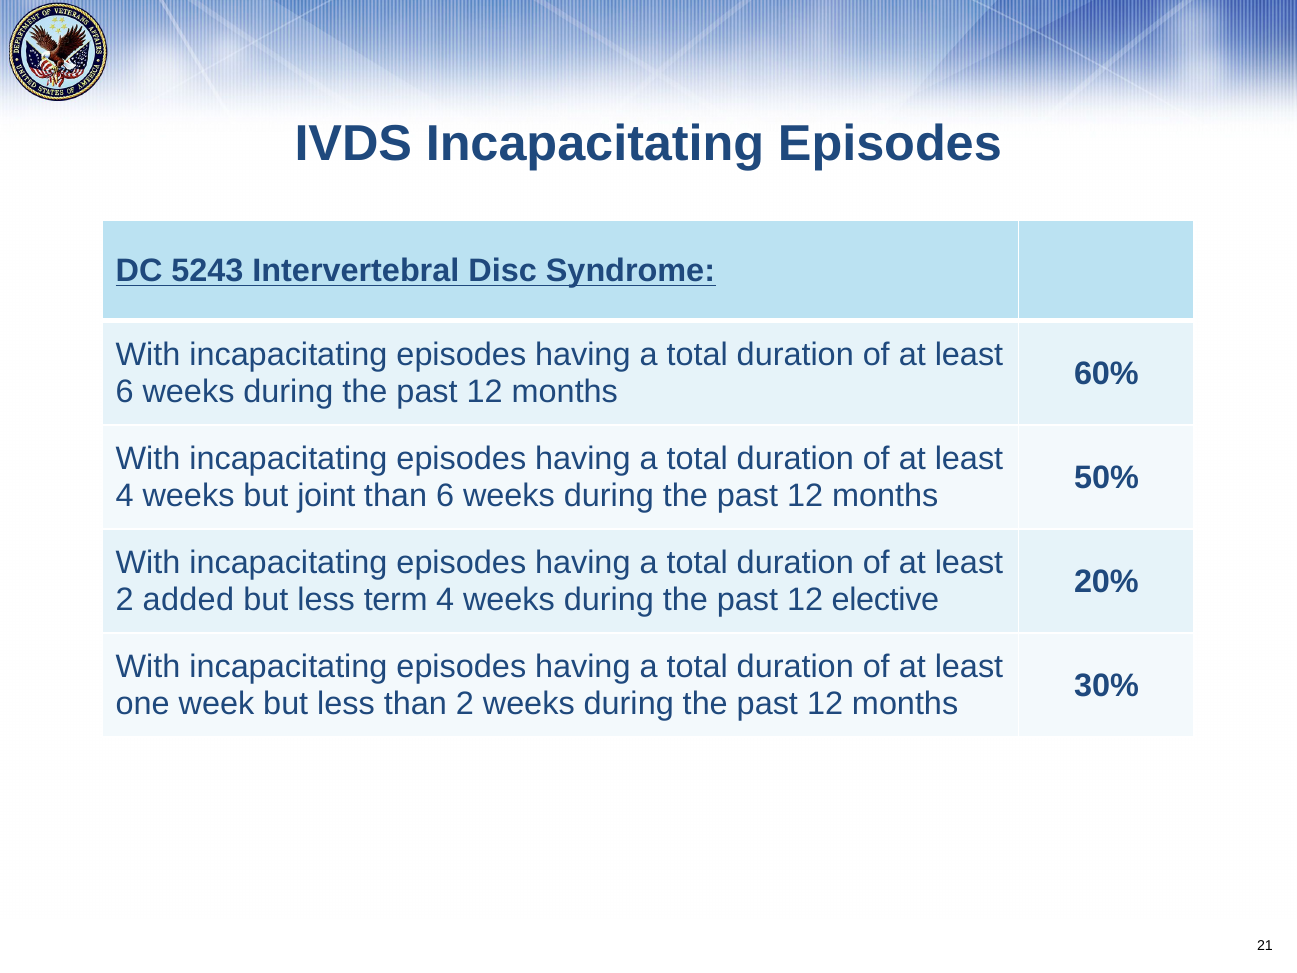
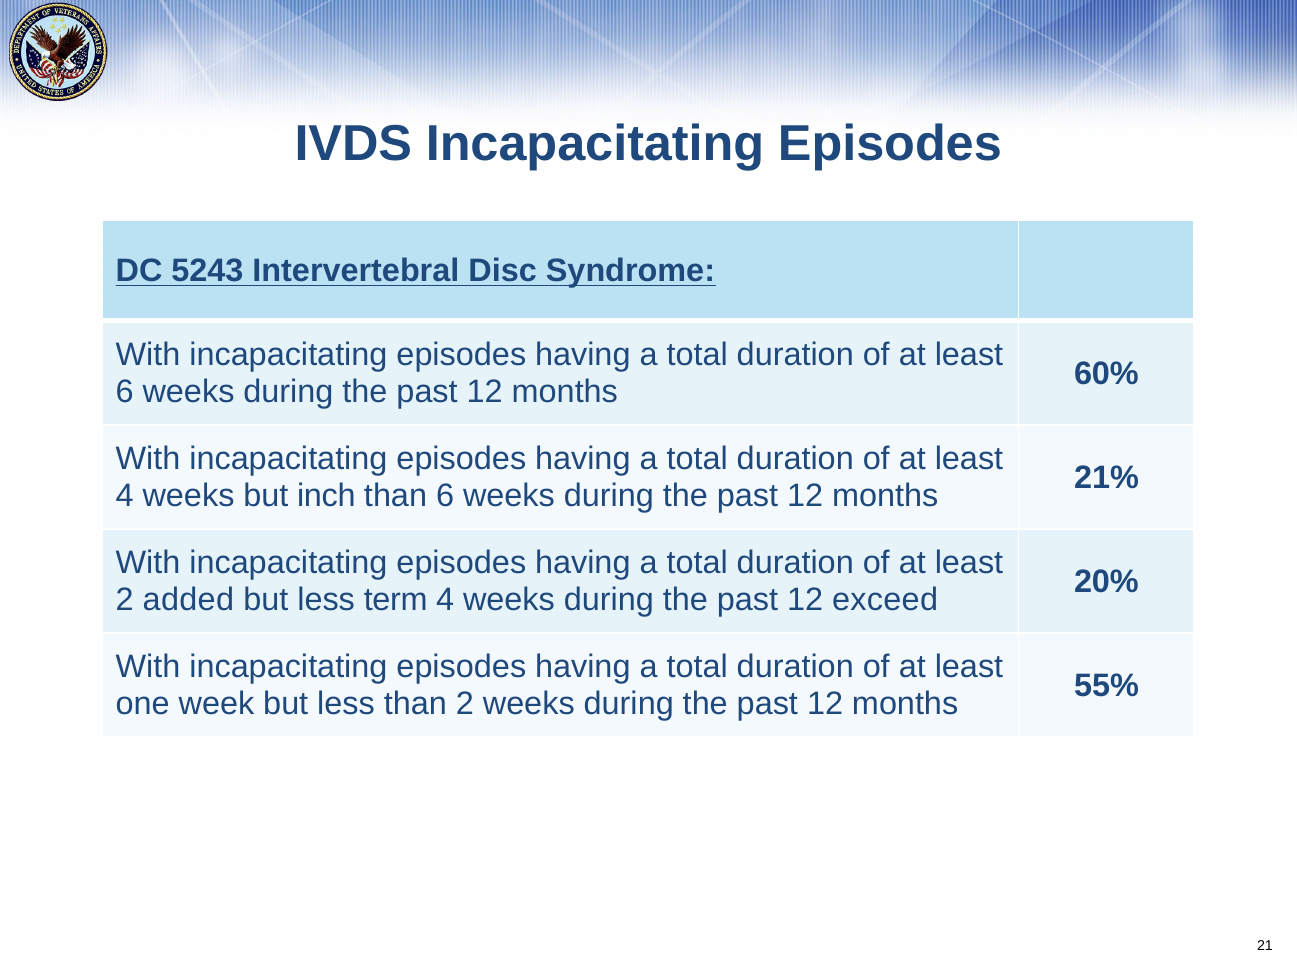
50%: 50% -> 21% (1106, 477)
joint: joint -> inch (326, 495)
elective: elective -> exceed (885, 599)
30%: 30% -> 55% (1106, 685)
